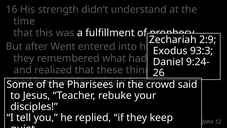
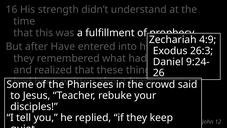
2:9: 2:9 -> 4:9 (208, 40)
Went: Went -> Have (63, 47)
93:3: 93:3 -> 26:3 (202, 51)
